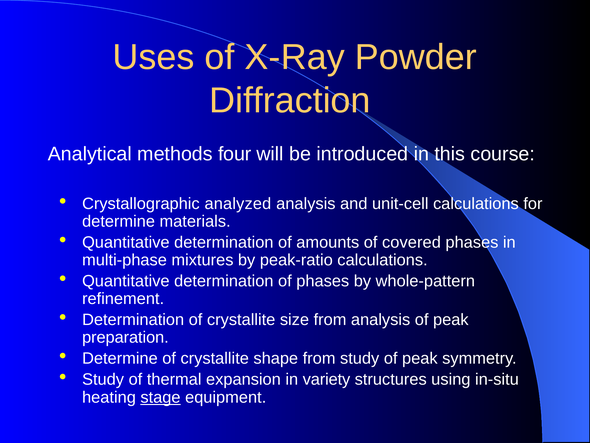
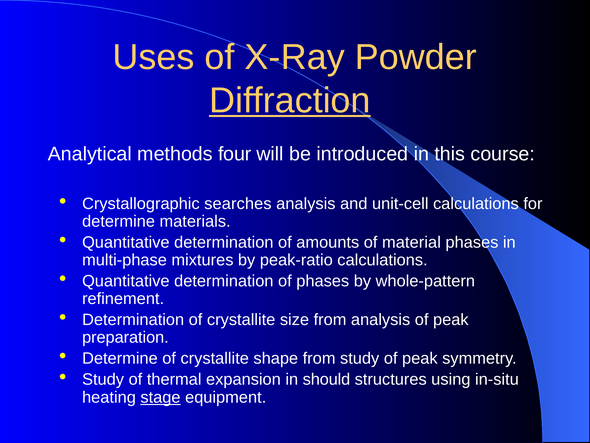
Diffraction underline: none -> present (290, 100)
analyzed: analyzed -> searches (238, 203)
covered: covered -> material (411, 242)
variety: variety -> should (326, 379)
